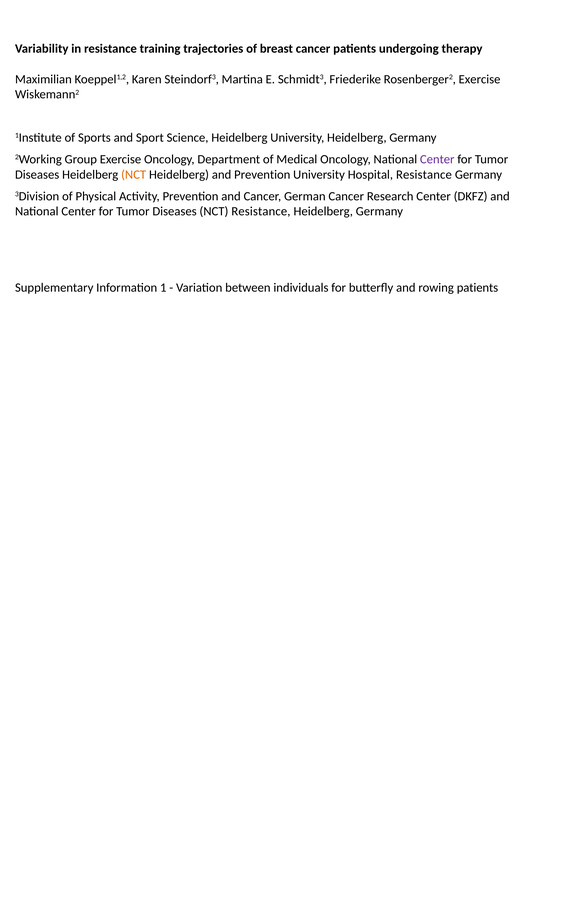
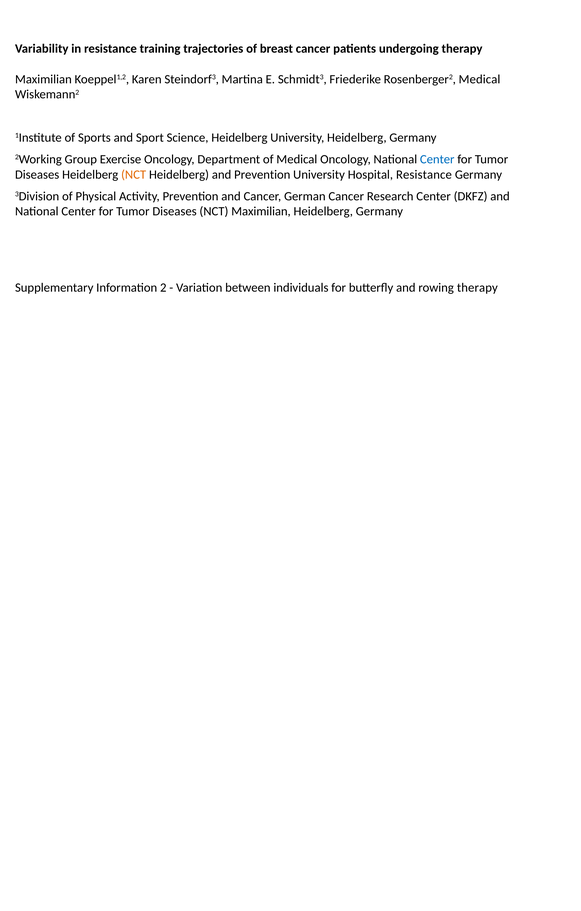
Rosenberger2 Exercise: Exercise -> Medical (479, 79)
Center colour: purple -> blue (437, 159)
NCT Resistance: Resistance -> Maximilian (261, 211)
1: 1 -> 2 (163, 287)
rowing patients: patients -> therapy (477, 287)
